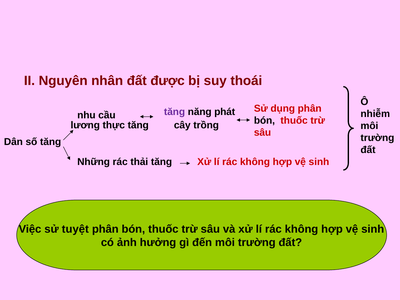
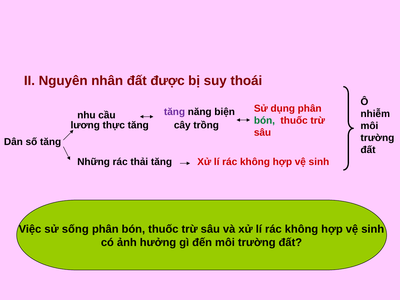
phát: phát -> biện (225, 112)
bón colour: black -> green (264, 121)
tuyệt: tuyệt -> sống (75, 229)
